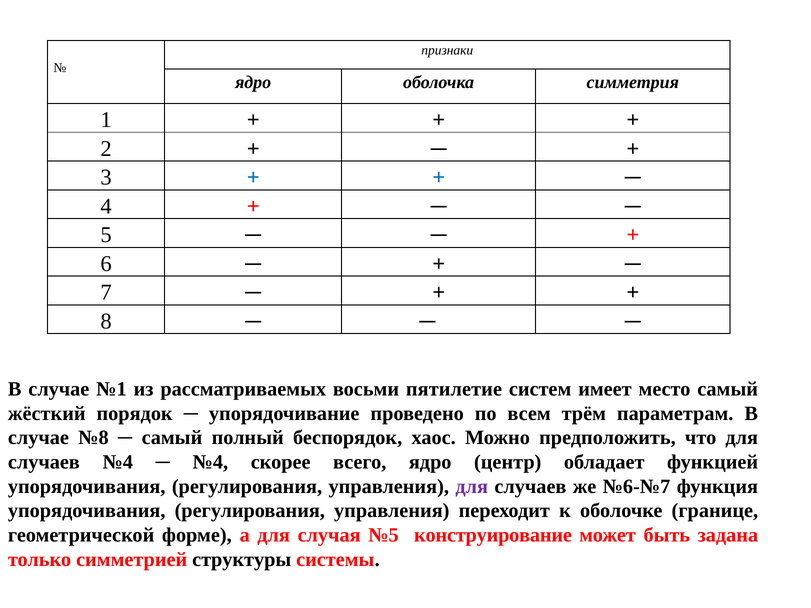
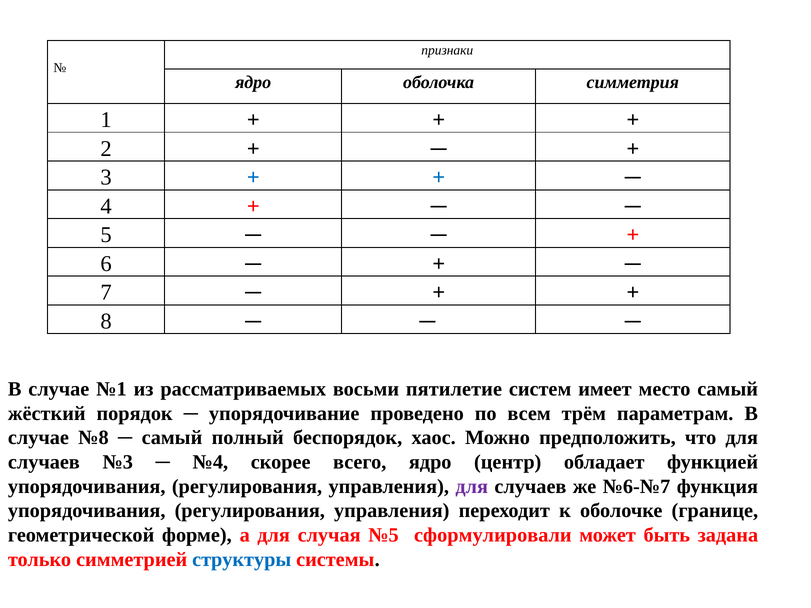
случаев №4: №4 -> №3 (118, 462)
конструирование: конструирование -> сформулировали (493, 535)
структуры colour: black -> blue (242, 560)
